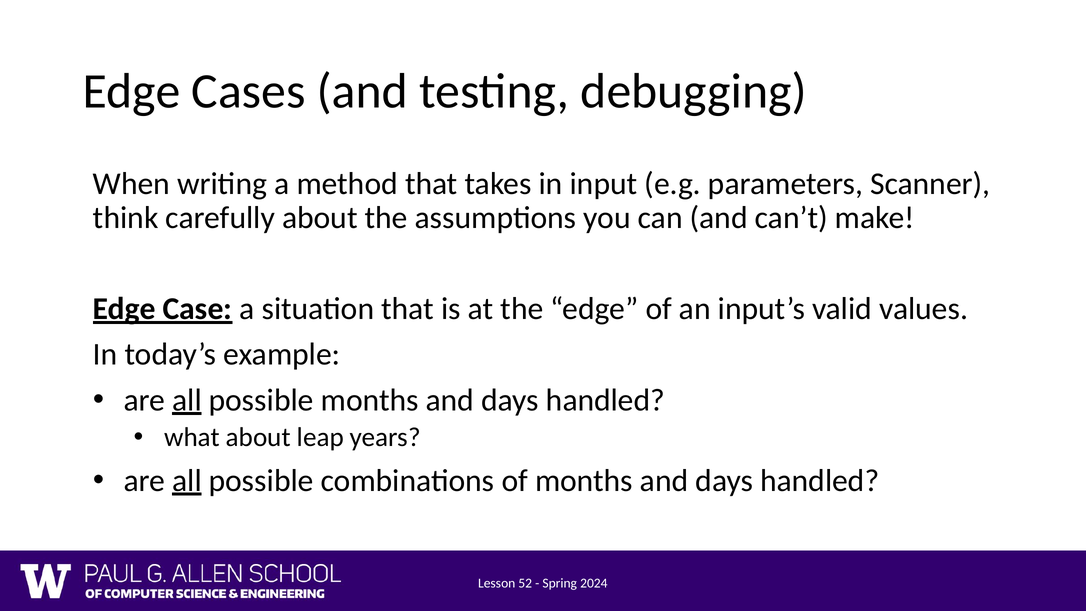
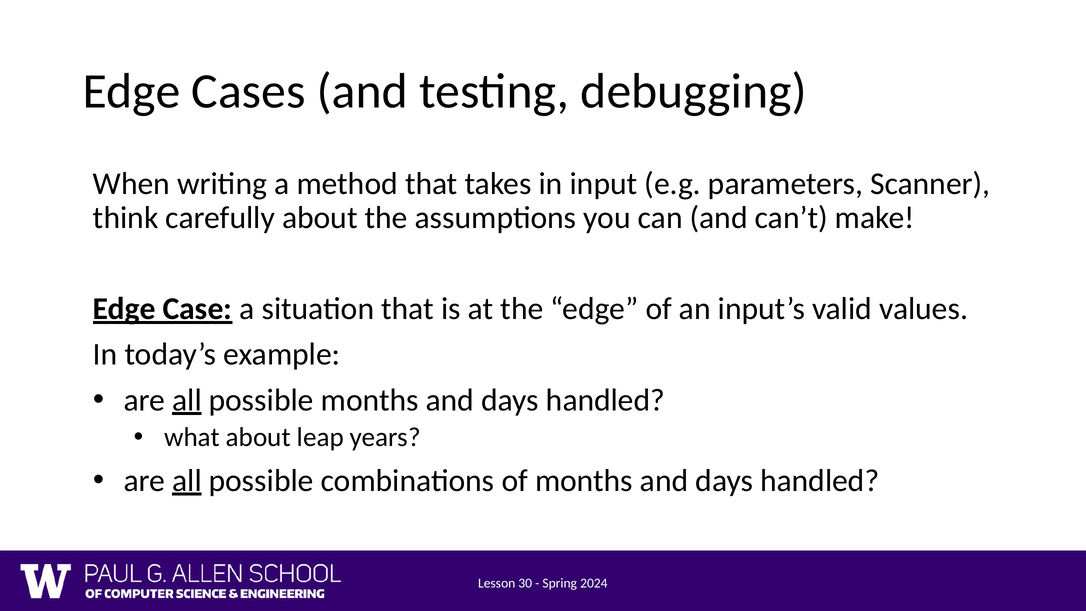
52: 52 -> 30 (525, 583)
